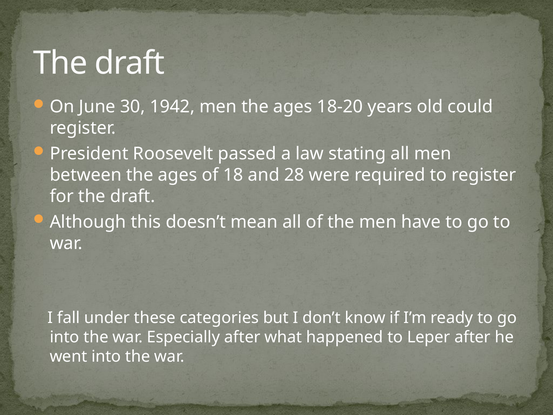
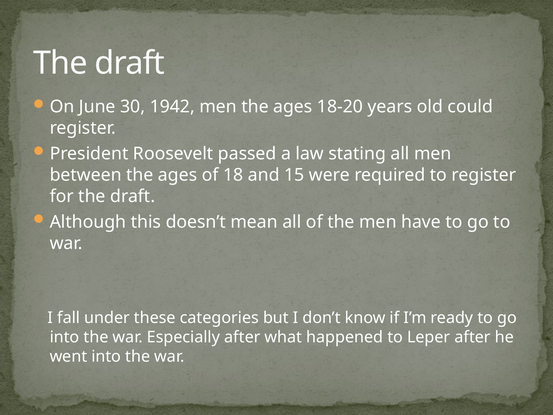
28: 28 -> 15 (294, 175)
